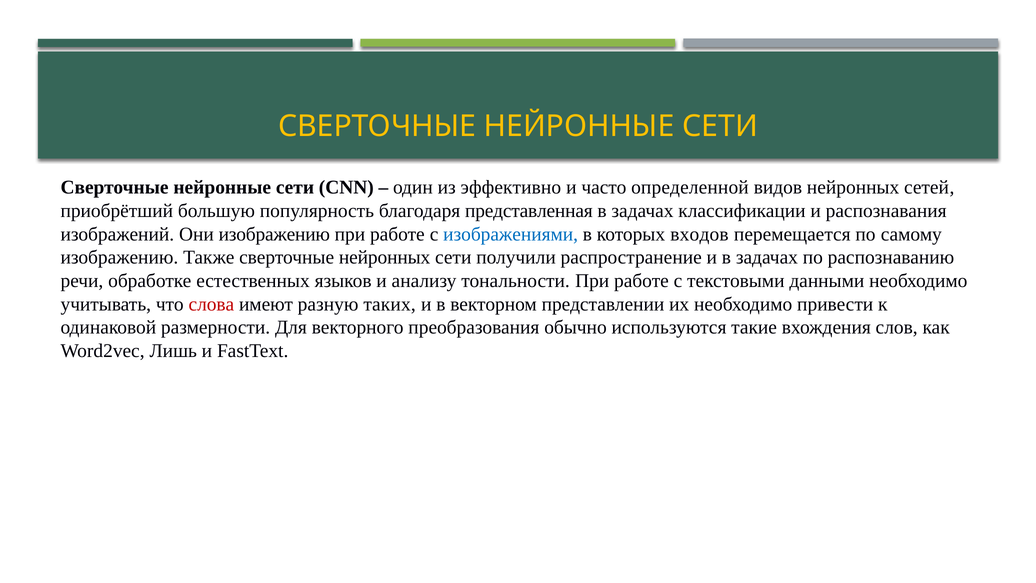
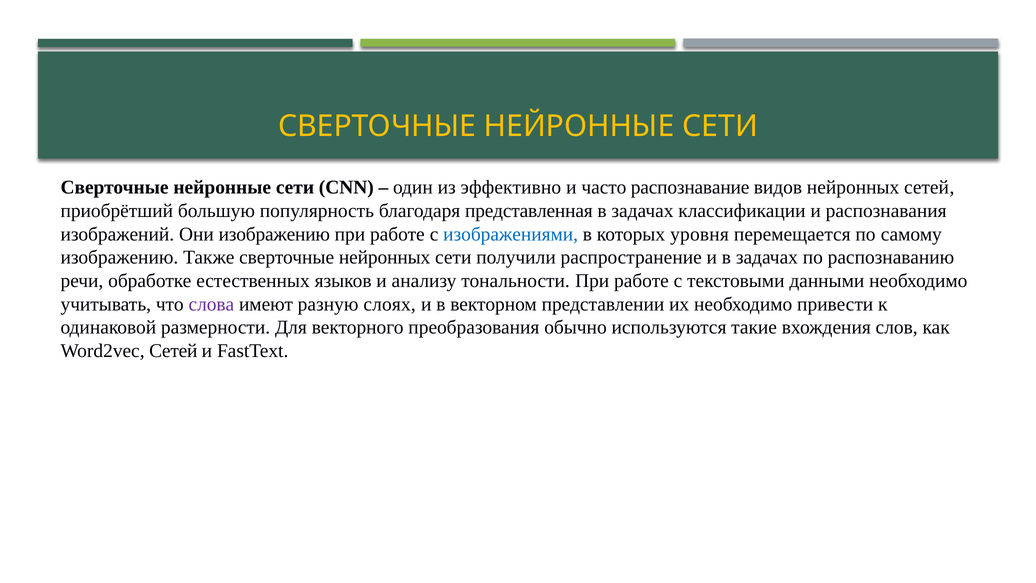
определенной: определенной -> распознавание (690, 188)
входов: входов -> уровня (700, 234)
слова colour: red -> purple (211, 304)
таких: таких -> слоях (390, 304)
Word2vec Лишь: Лишь -> Сетей (173, 351)
